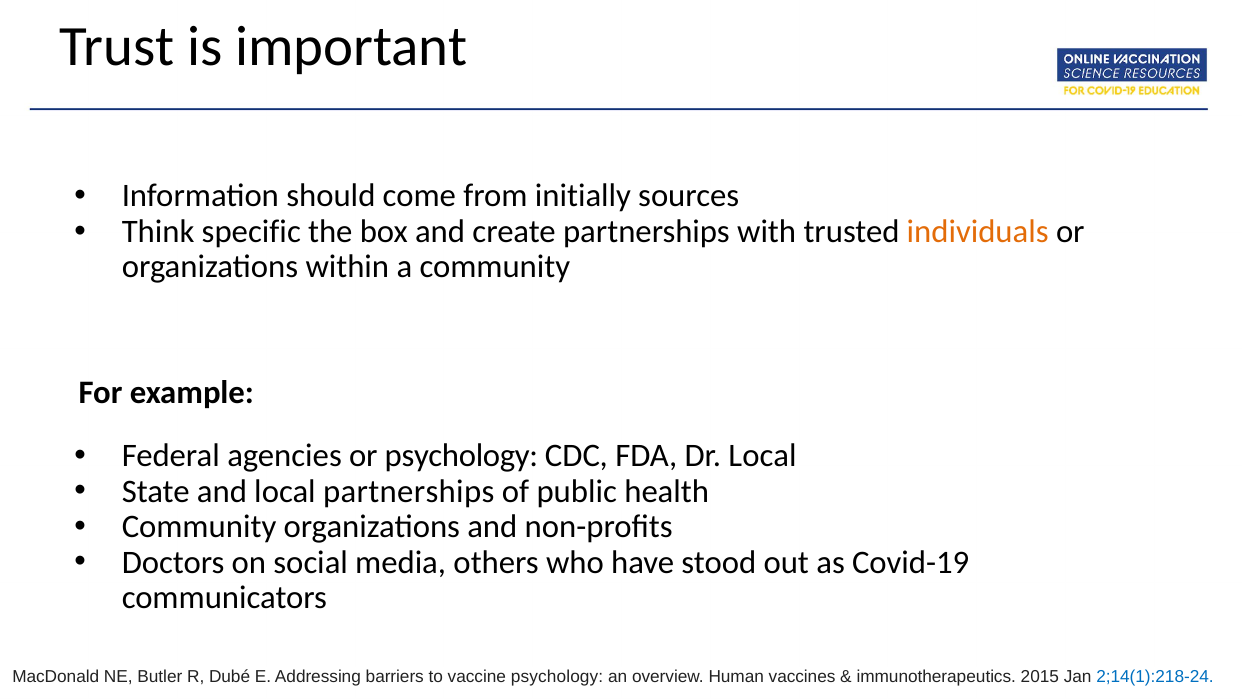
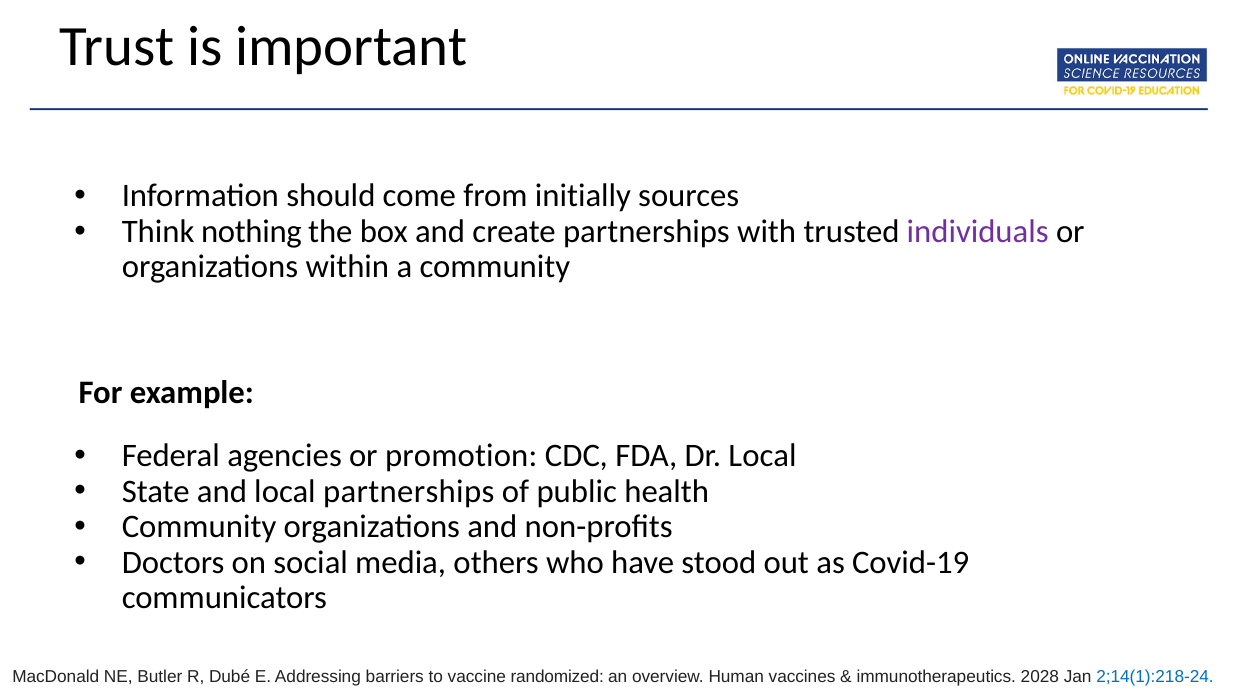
specific: specific -> nothing (251, 231)
individuals colour: orange -> purple (978, 231)
or psychology: psychology -> promotion (461, 456)
vaccine psychology: psychology -> randomized (557, 677)
2015: 2015 -> 2028 (1040, 677)
